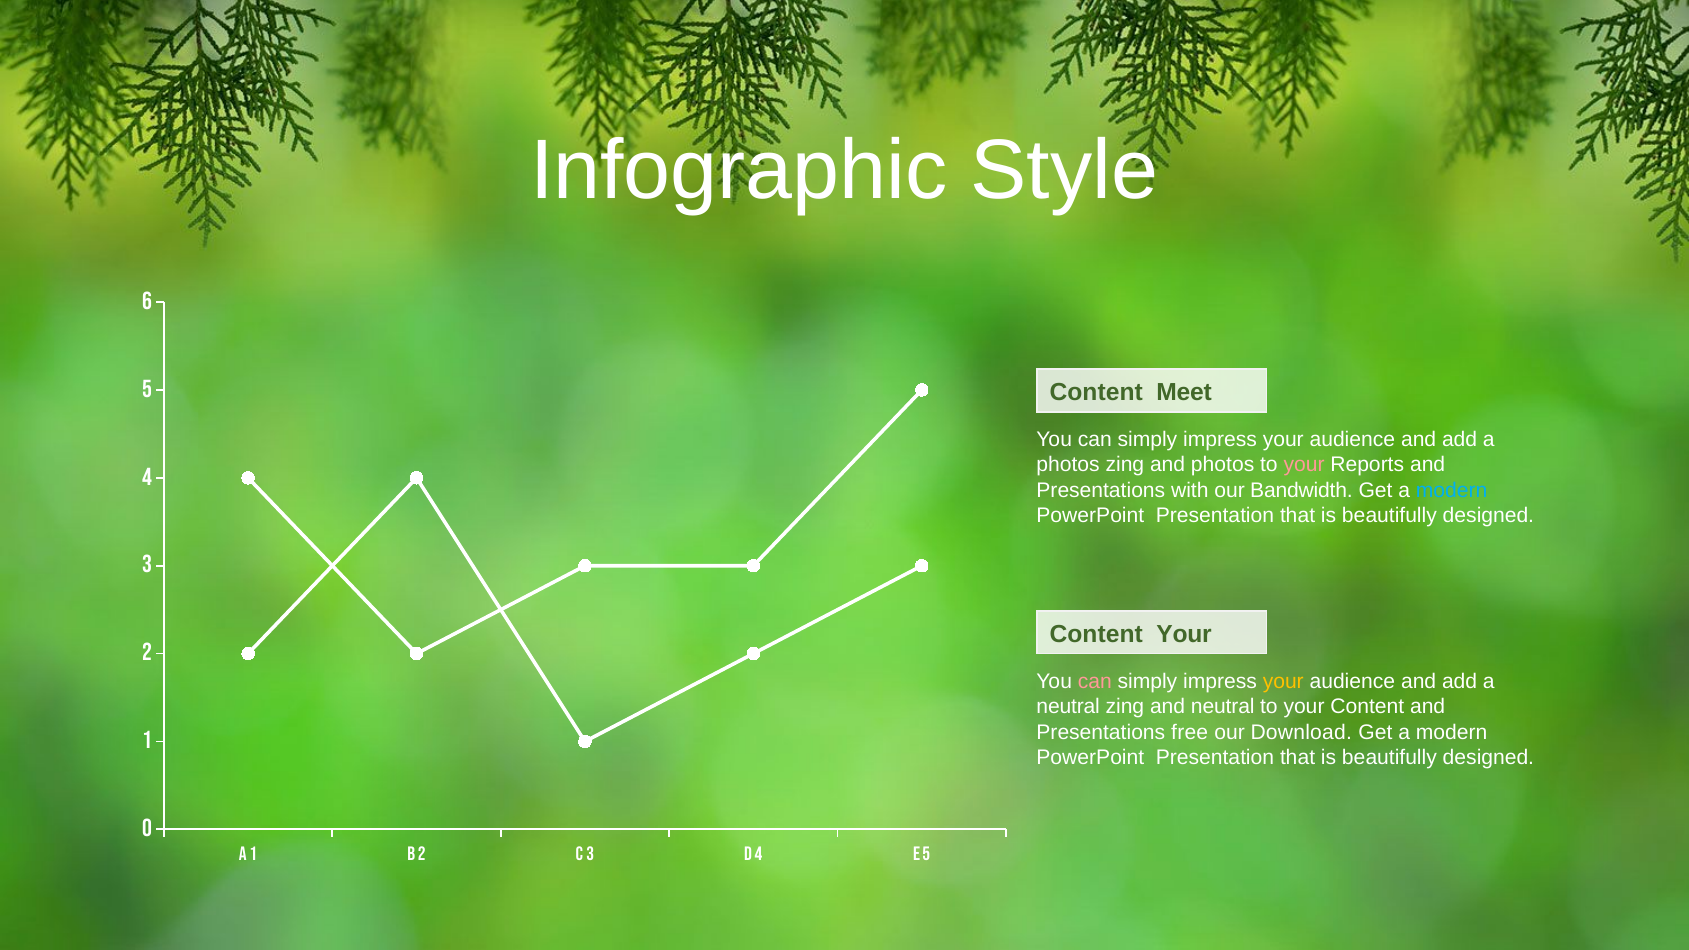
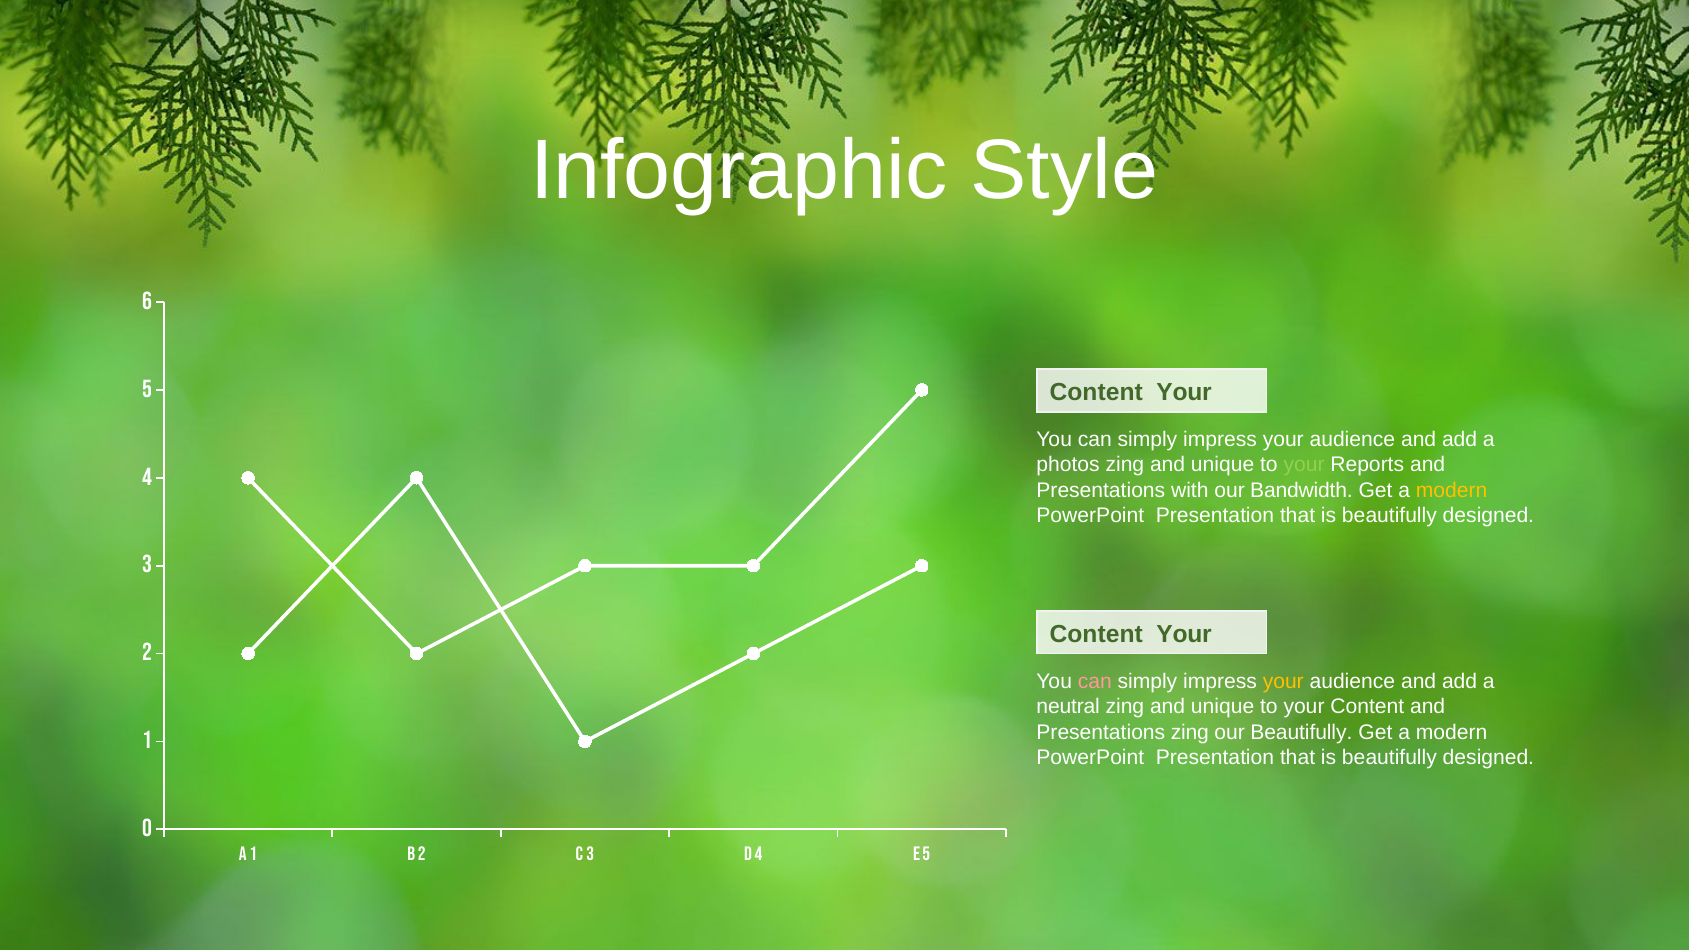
Meet: Meet -> Your (1184, 392)
photos: photos -> unique (1223, 465)
your colour: pink -> light green (1304, 465)
modern colour: light blue -> yellow (1452, 490)
neutral: neutral -> unique (1223, 707)
Presentations free: free -> zing (1190, 732)
our Download: Download -> Beautifully (1301, 732)
